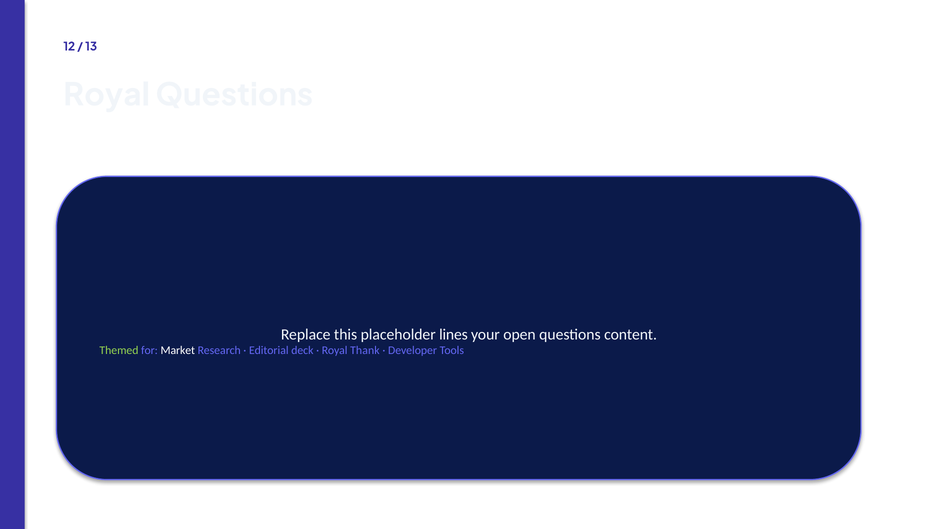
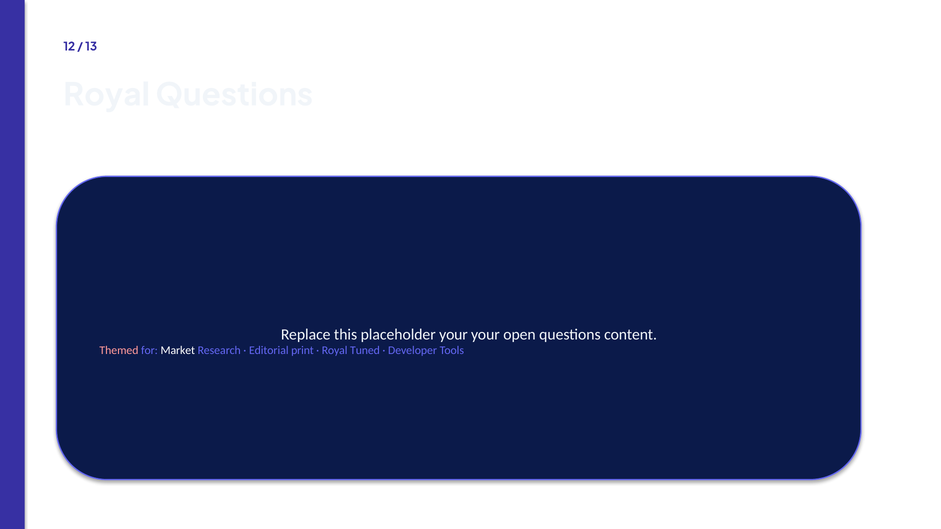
placeholder lines: lines -> your (453, 335)
Themed colour: light green -> pink (119, 351)
deck: deck -> print (302, 351)
Thank: Thank -> Tuned (365, 351)
